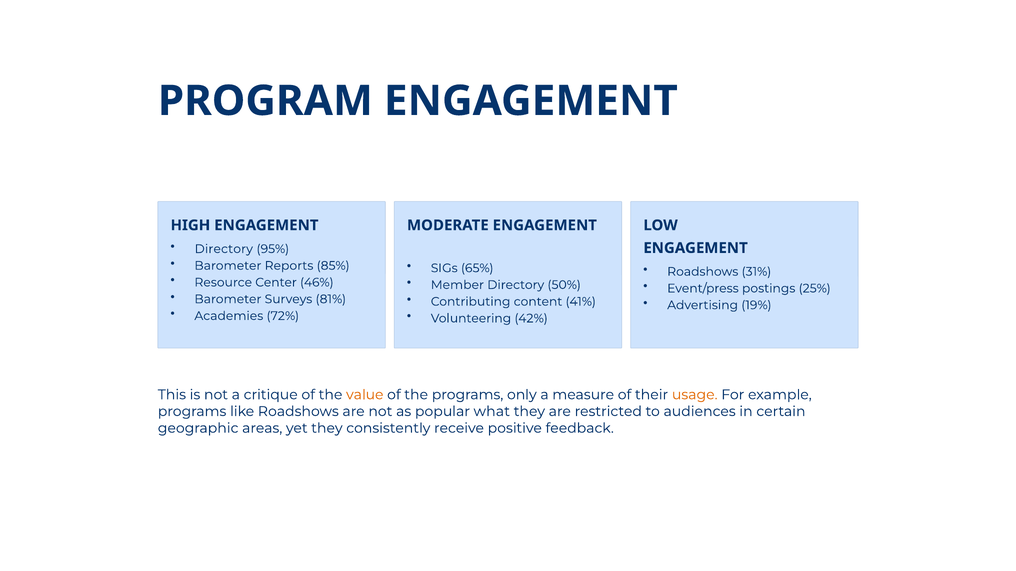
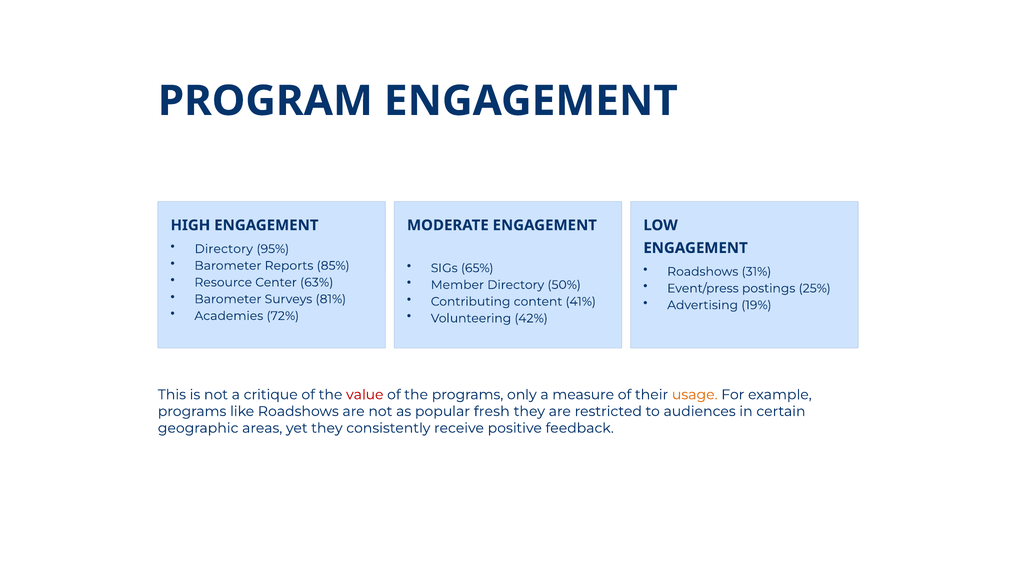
46%: 46% -> 63% (317, 283)
value colour: orange -> red (365, 395)
what: what -> fresh (492, 412)
